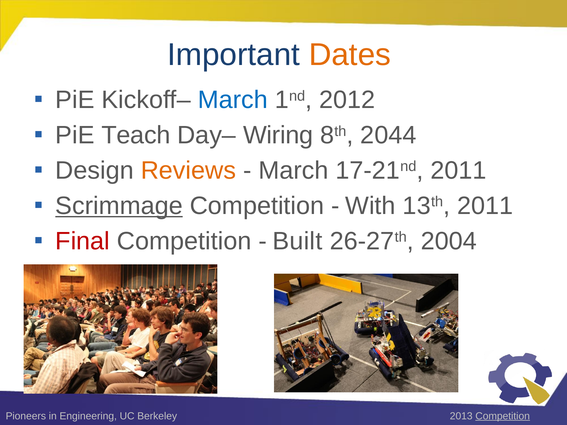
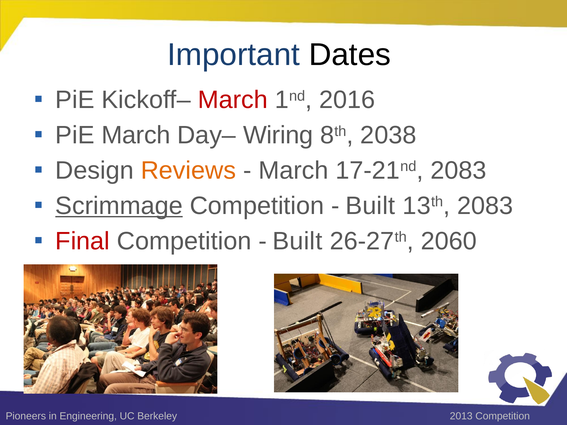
Dates colour: orange -> black (350, 55)
March colour: blue -> red (233, 100)
2012: 2012 -> 2016 (347, 100)
PiE Teach: Teach -> March (136, 135)
2044: 2044 -> 2038 (388, 135)
17-21nd 2011: 2011 -> 2083 (458, 171)
With: With -> Built (370, 206)
13th 2011: 2011 -> 2083 (485, 206)
2004: 2004 -> 2060 (449, 241)
Competition underline: present -> none (503, 416)
